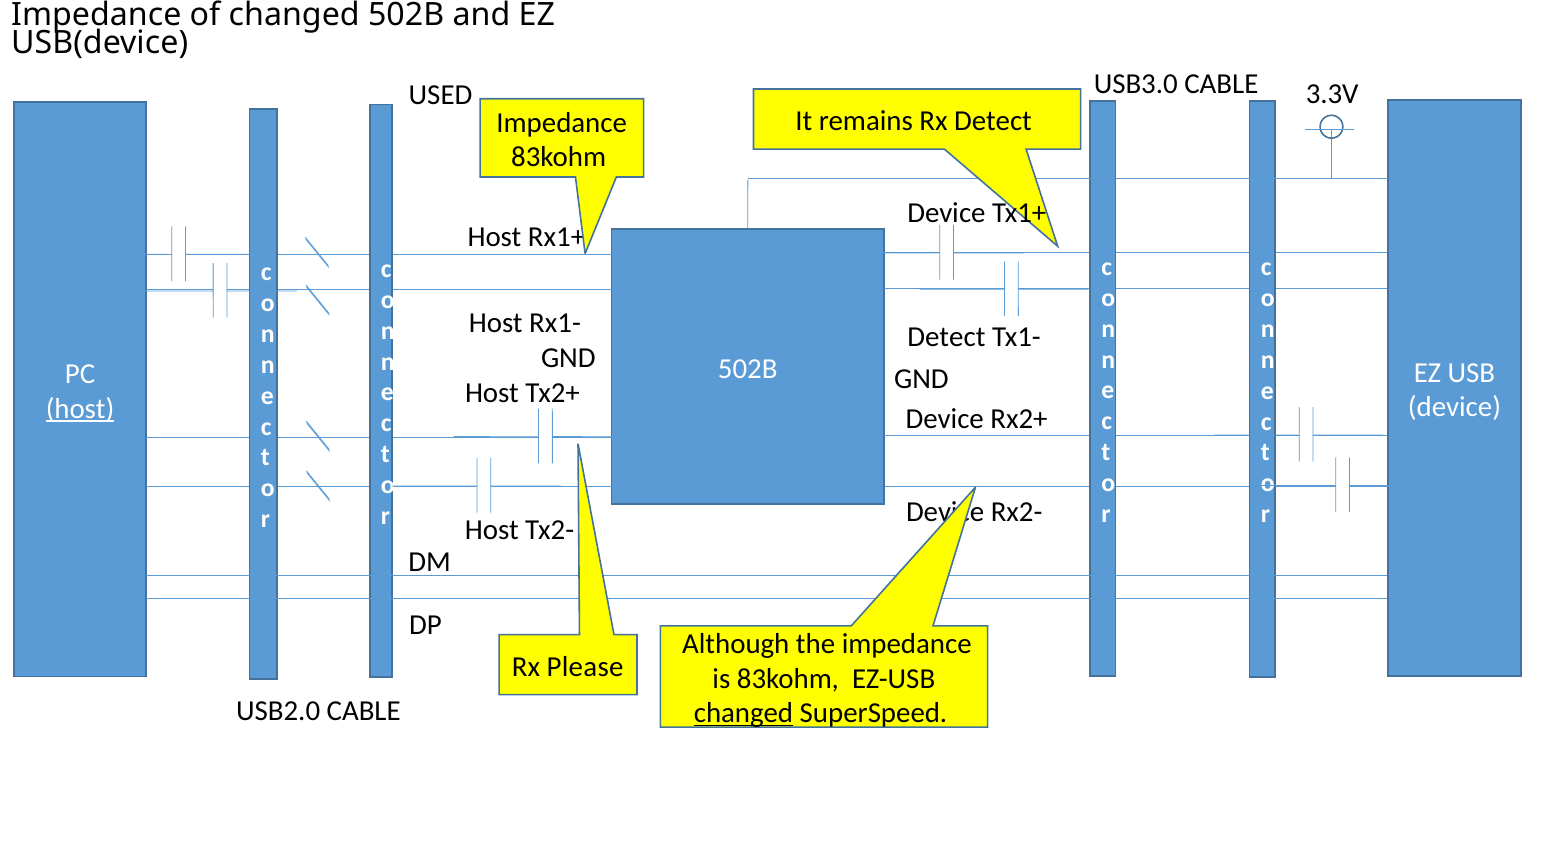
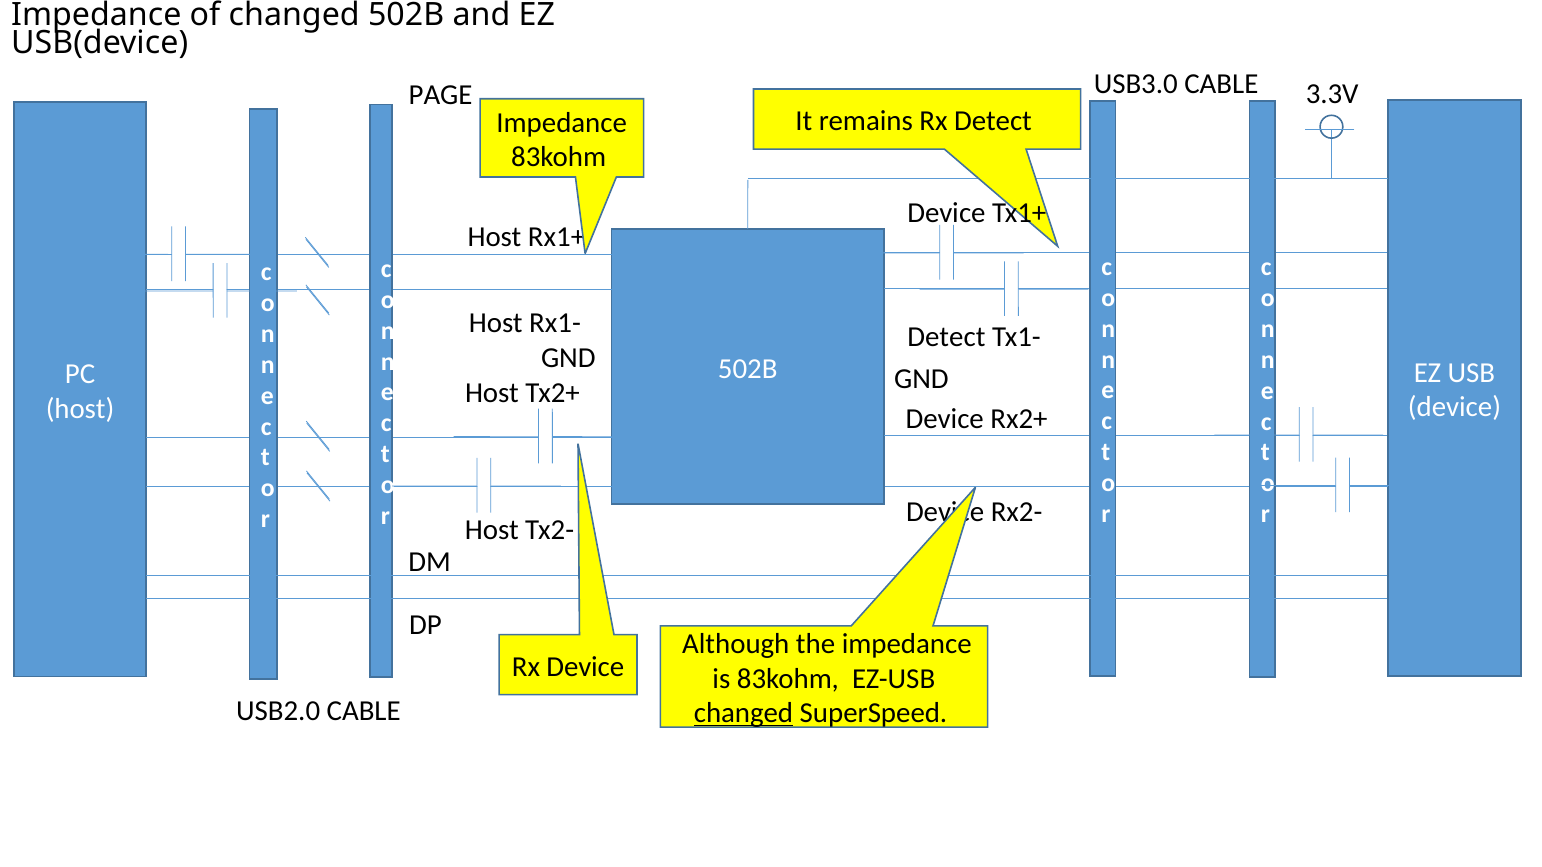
USED: USED -> PAGE (441, 95)
host underline: present -> none (80, 409)
Rx Please: Please -> Device (585, 667)
